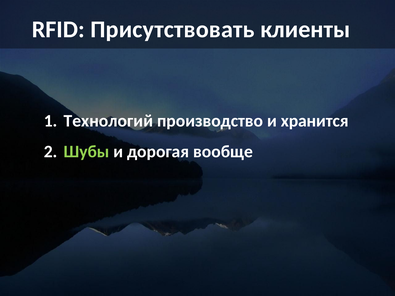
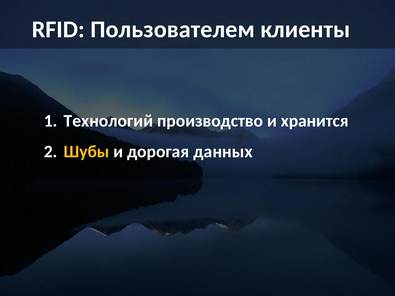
Присутствовать: Присутствовать -> Пользователем (173, 29)
Шубы colour: light green -> yellow (87, 152)
вообще: вообще -> данных (223, 152)
